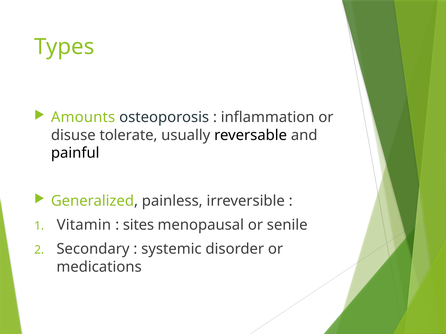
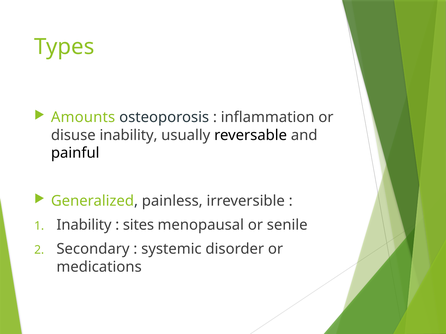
disuse tolerate: tolerate -> inability (128, 135)
Vitamin: Vitamin -> Inability (84, 225)
